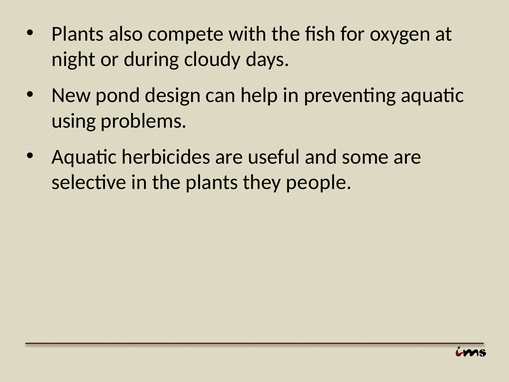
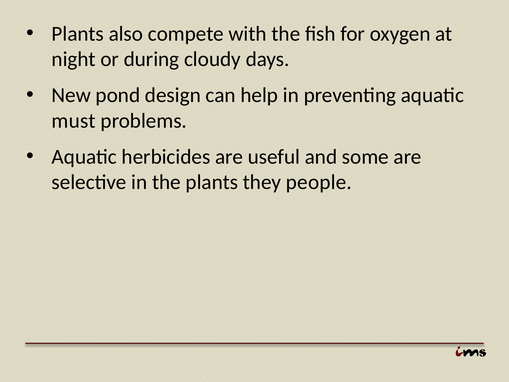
using: using -> must (74, 121)
